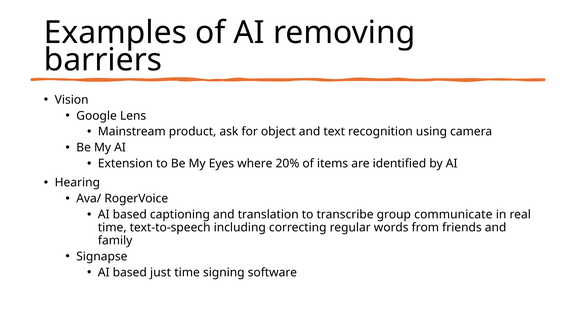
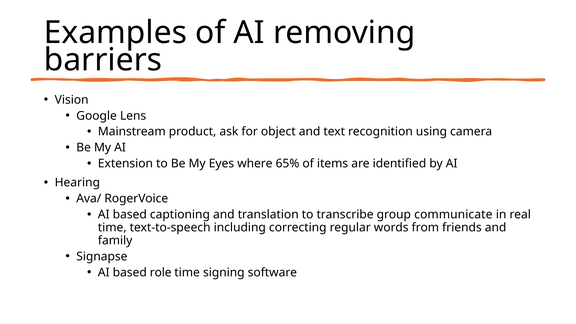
20%: 20% -> 65% (287, 164)
just: just -> role (161, 272)
